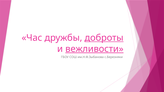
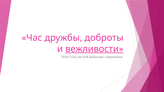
доброты underline: present -> none (104, 38)
